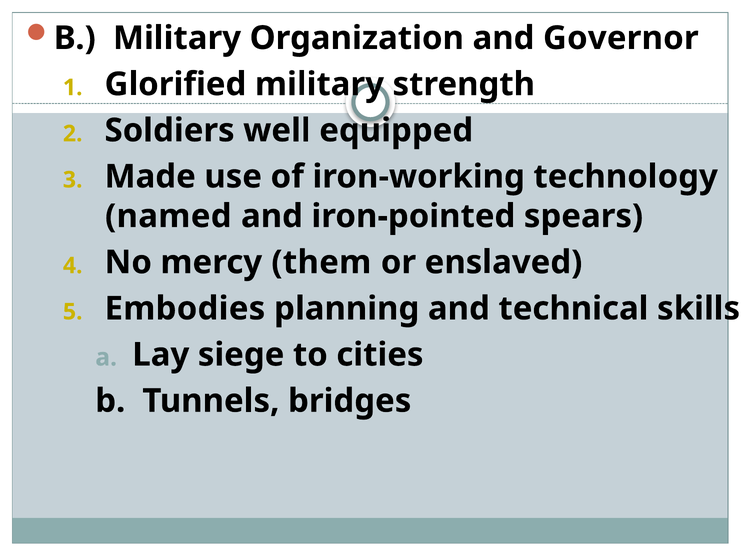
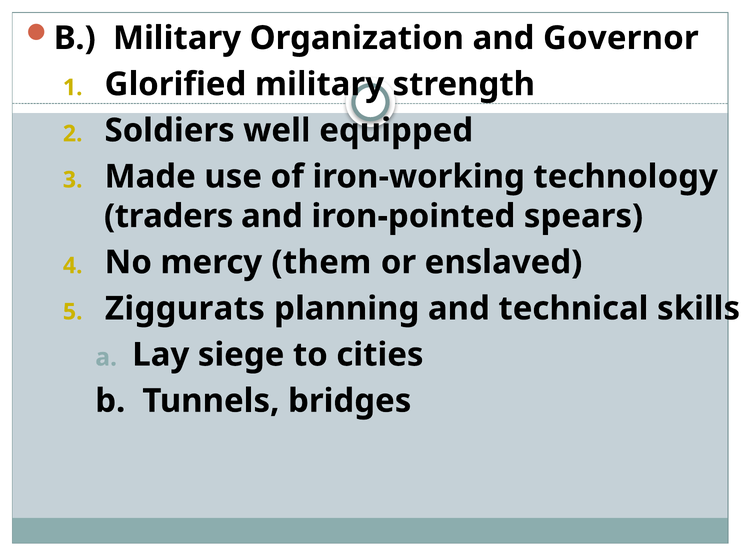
named: named -> traders (169, 216)
Embodies: Embodies -> Ziggurats (185, 308)
